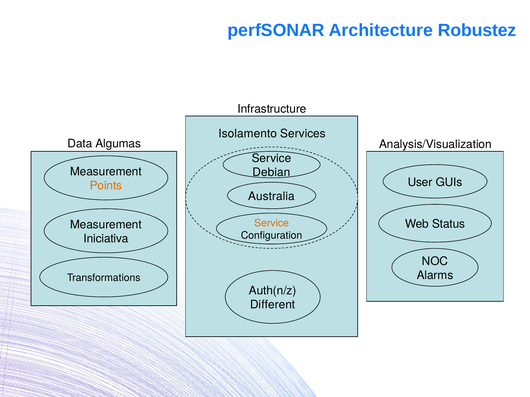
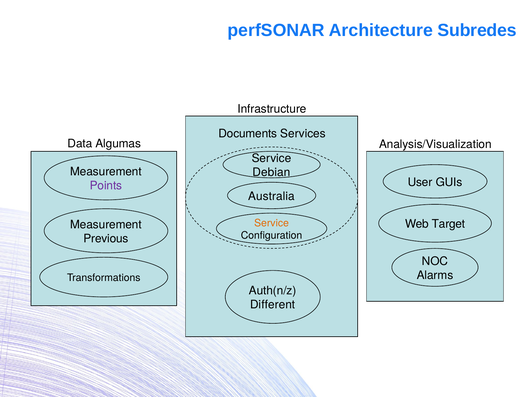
Robustez: Robustez -> Subredes (477, 30)
Isolamento: Isolamento -> Documents (248, 134)
Points colour: orange -> purple (106, 186)
Status: Status -> Target (449, 224)
Iniciativa: Iniciativa -> Previous (106, 239)
